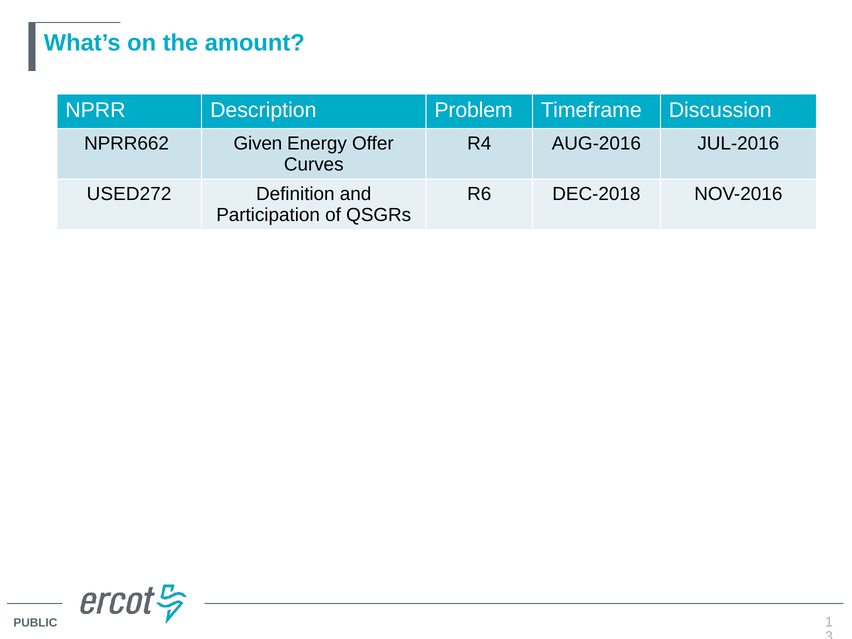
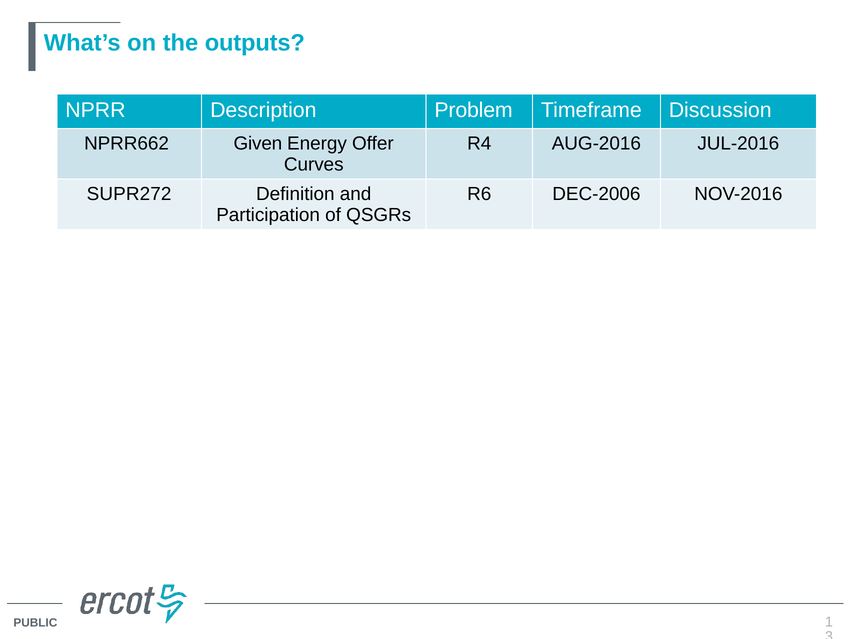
amount: amount -> outputs (255, 43)
USED272: USED272 -> SUPR272 (129, 194)
DEC-2018: DEC-2018 -> DEC-2006 (596, 194)
